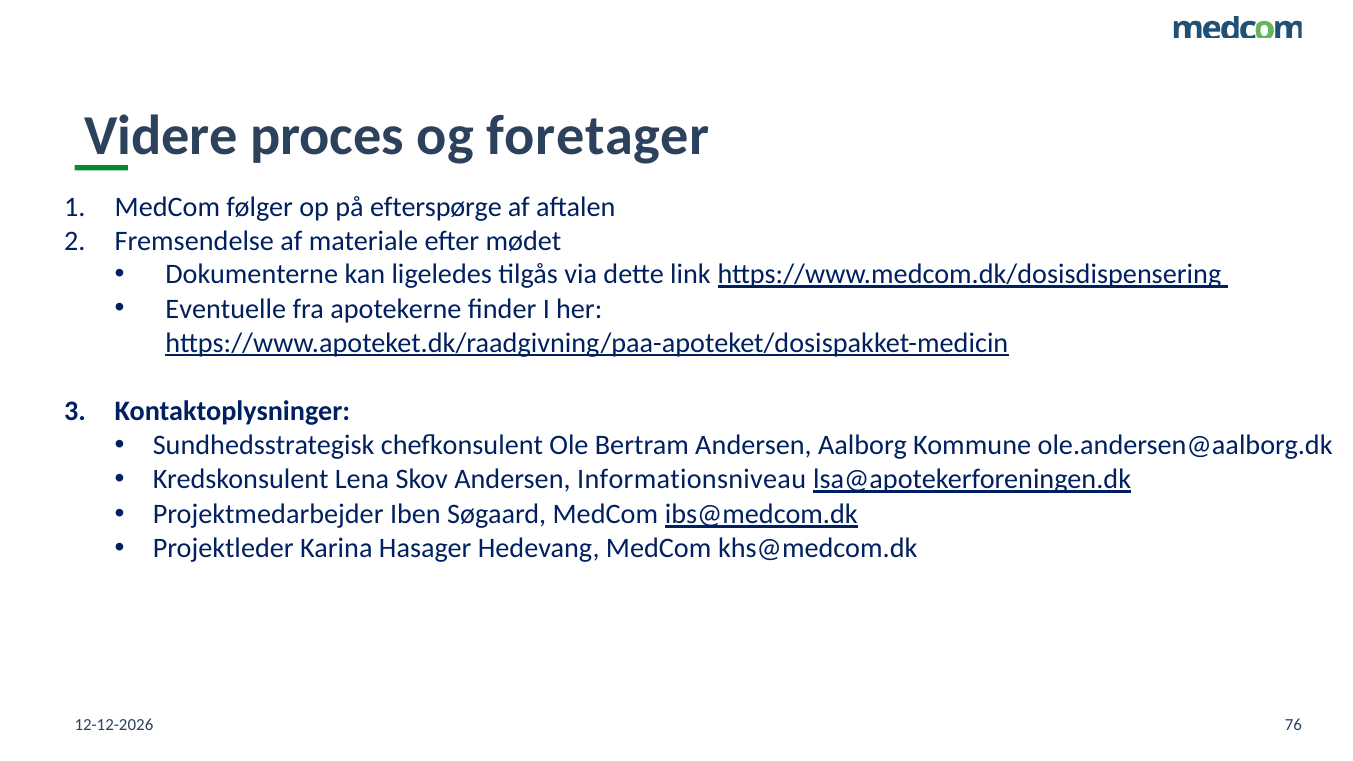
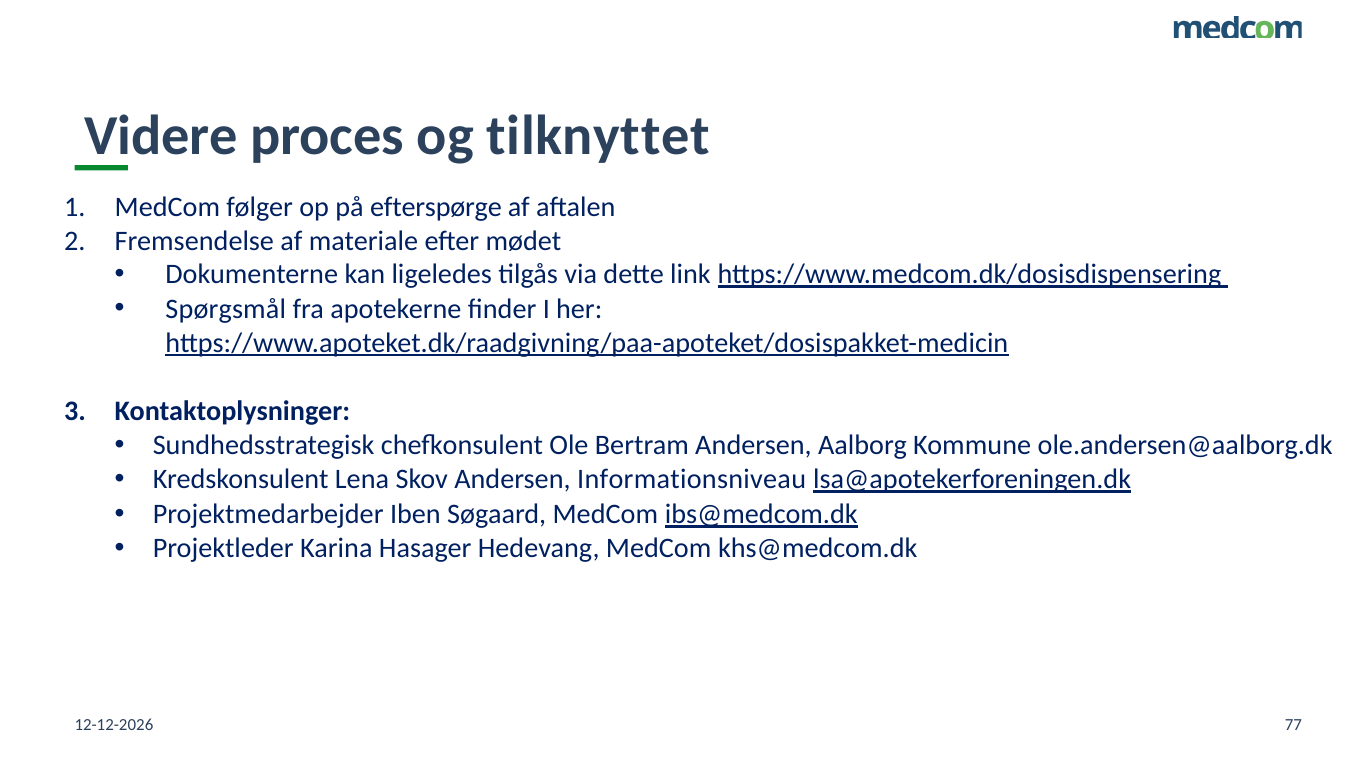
foretager: foretager -> tilknyttet (598, 136)
Eventuelle: Eventuelle -> Spørgsmål (226, 309)
76: 76 -> 77 (1293, 725)
